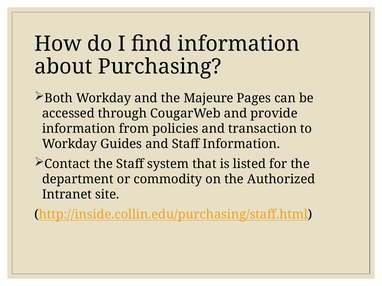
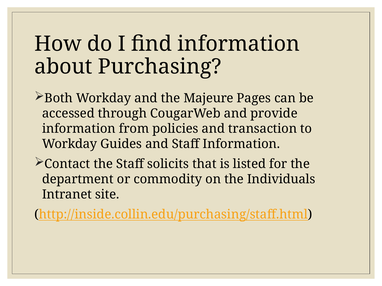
system: system -> solicits (168, 164)
Authorized: Authorized -> Individuals (281, 179)
